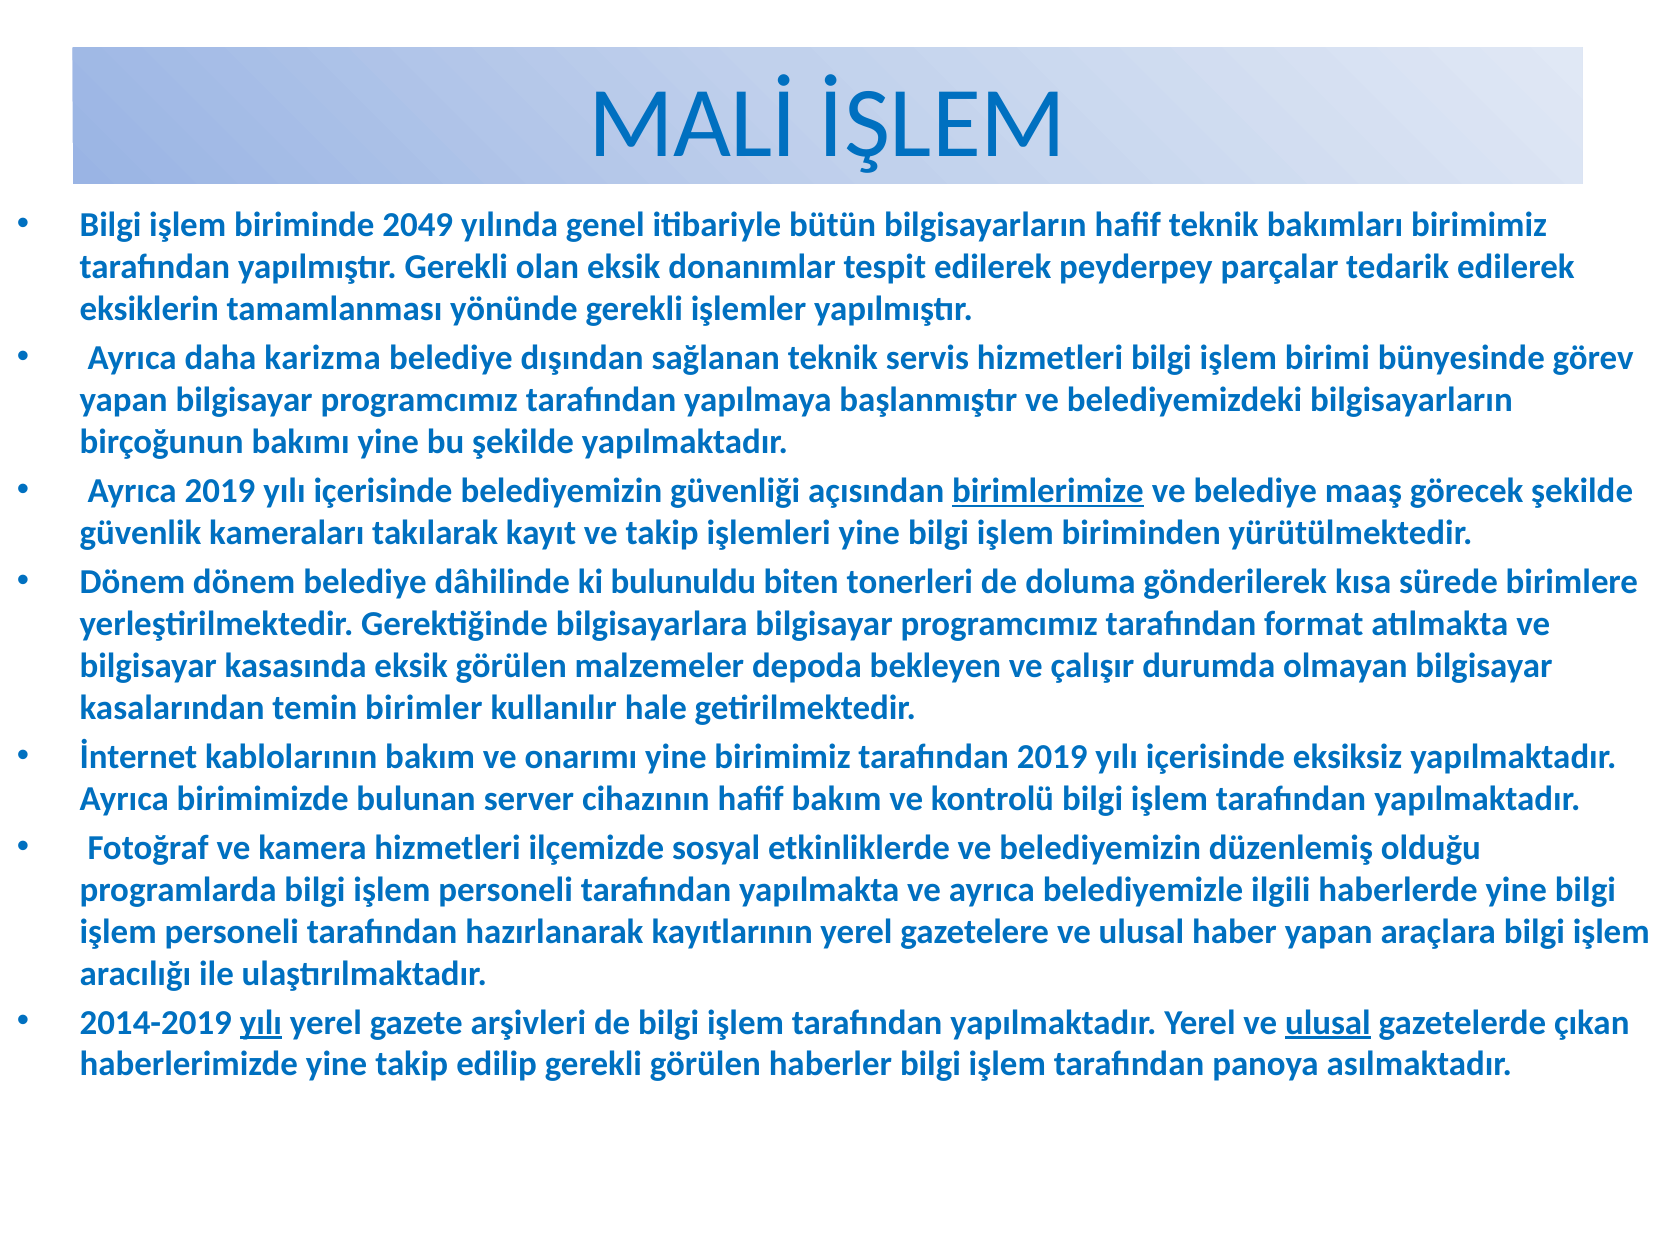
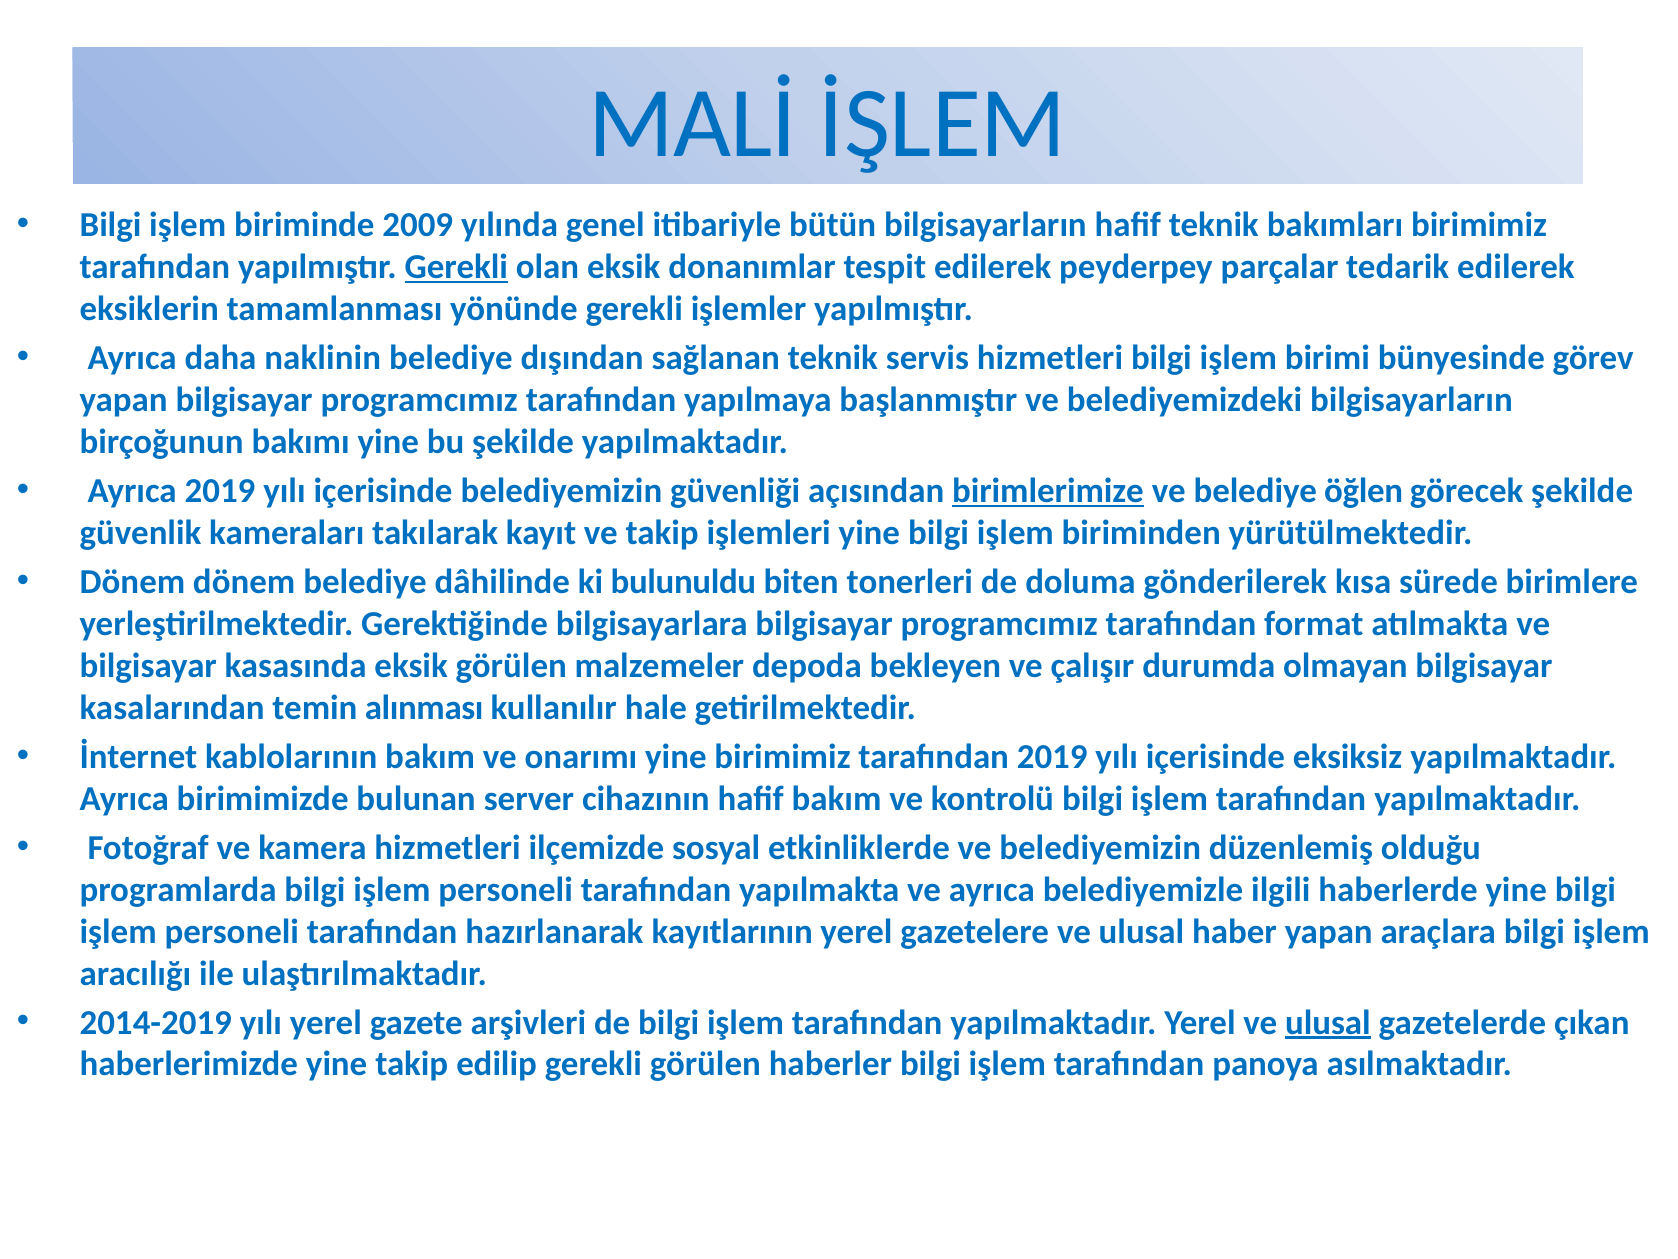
2049: 2049 -> 2009 (418, 225)
Gerekli underline: none -> present (456, 267)
karizma: karizma -> naklinin (323, 358)
maaş: maaş -> öğlen (1364, 491)
birimler: birimler -> alınması (424, 707)
yılı underline: present -> none (261, 1022)
